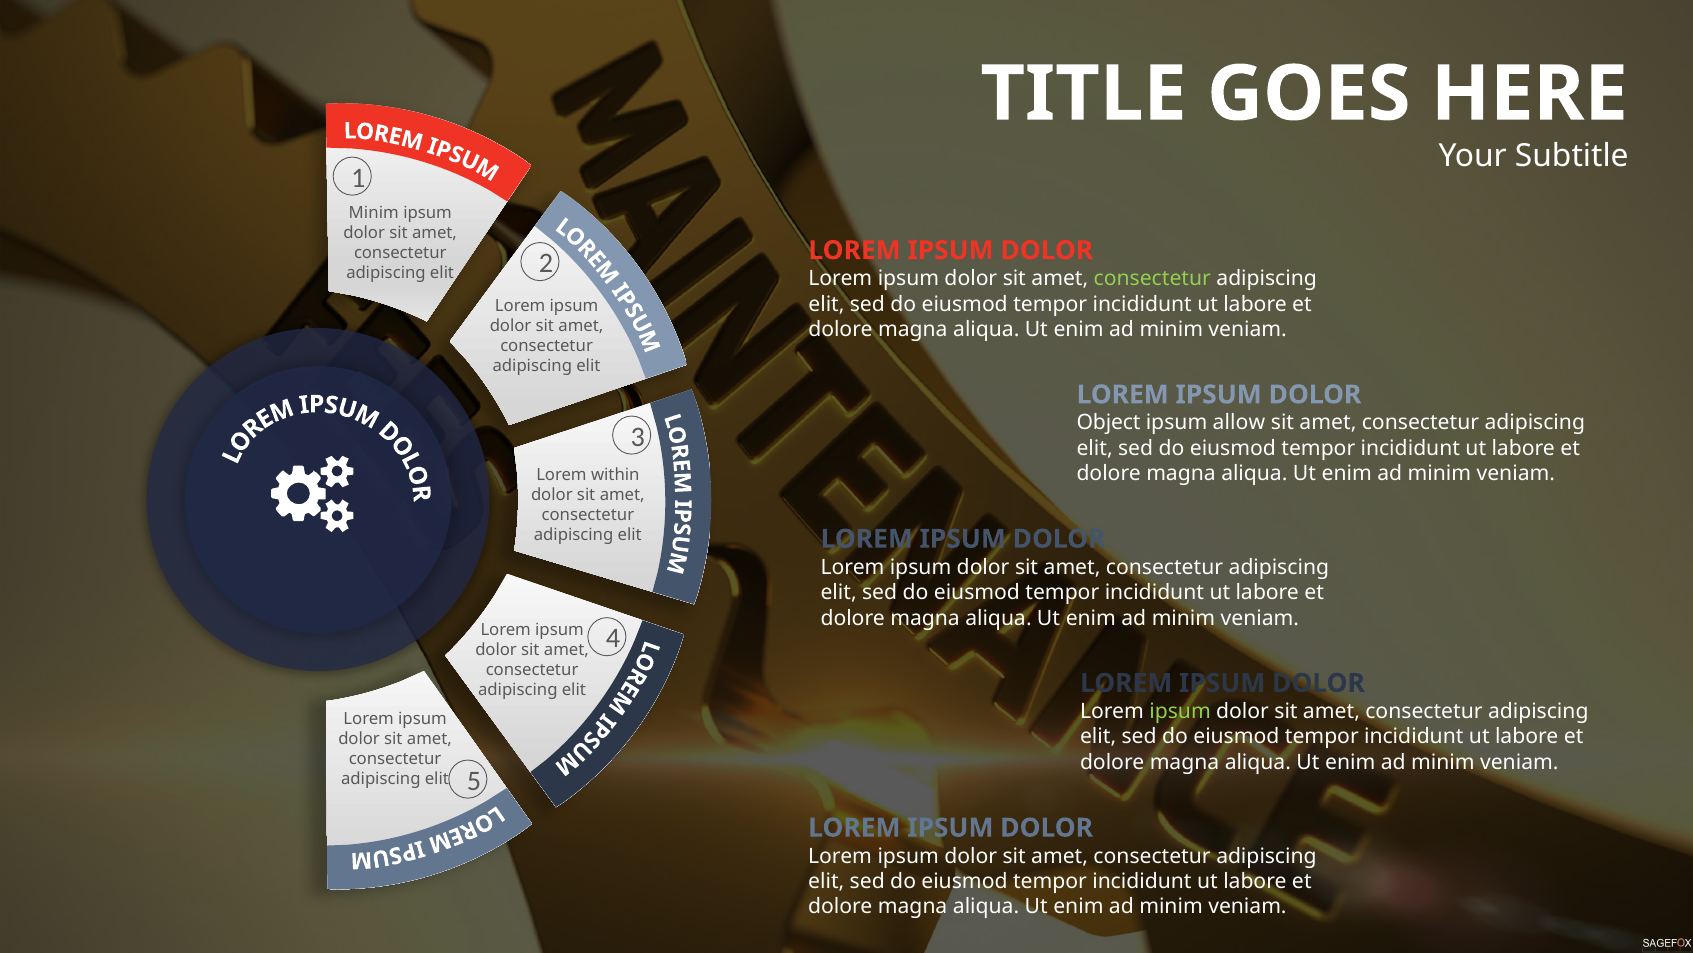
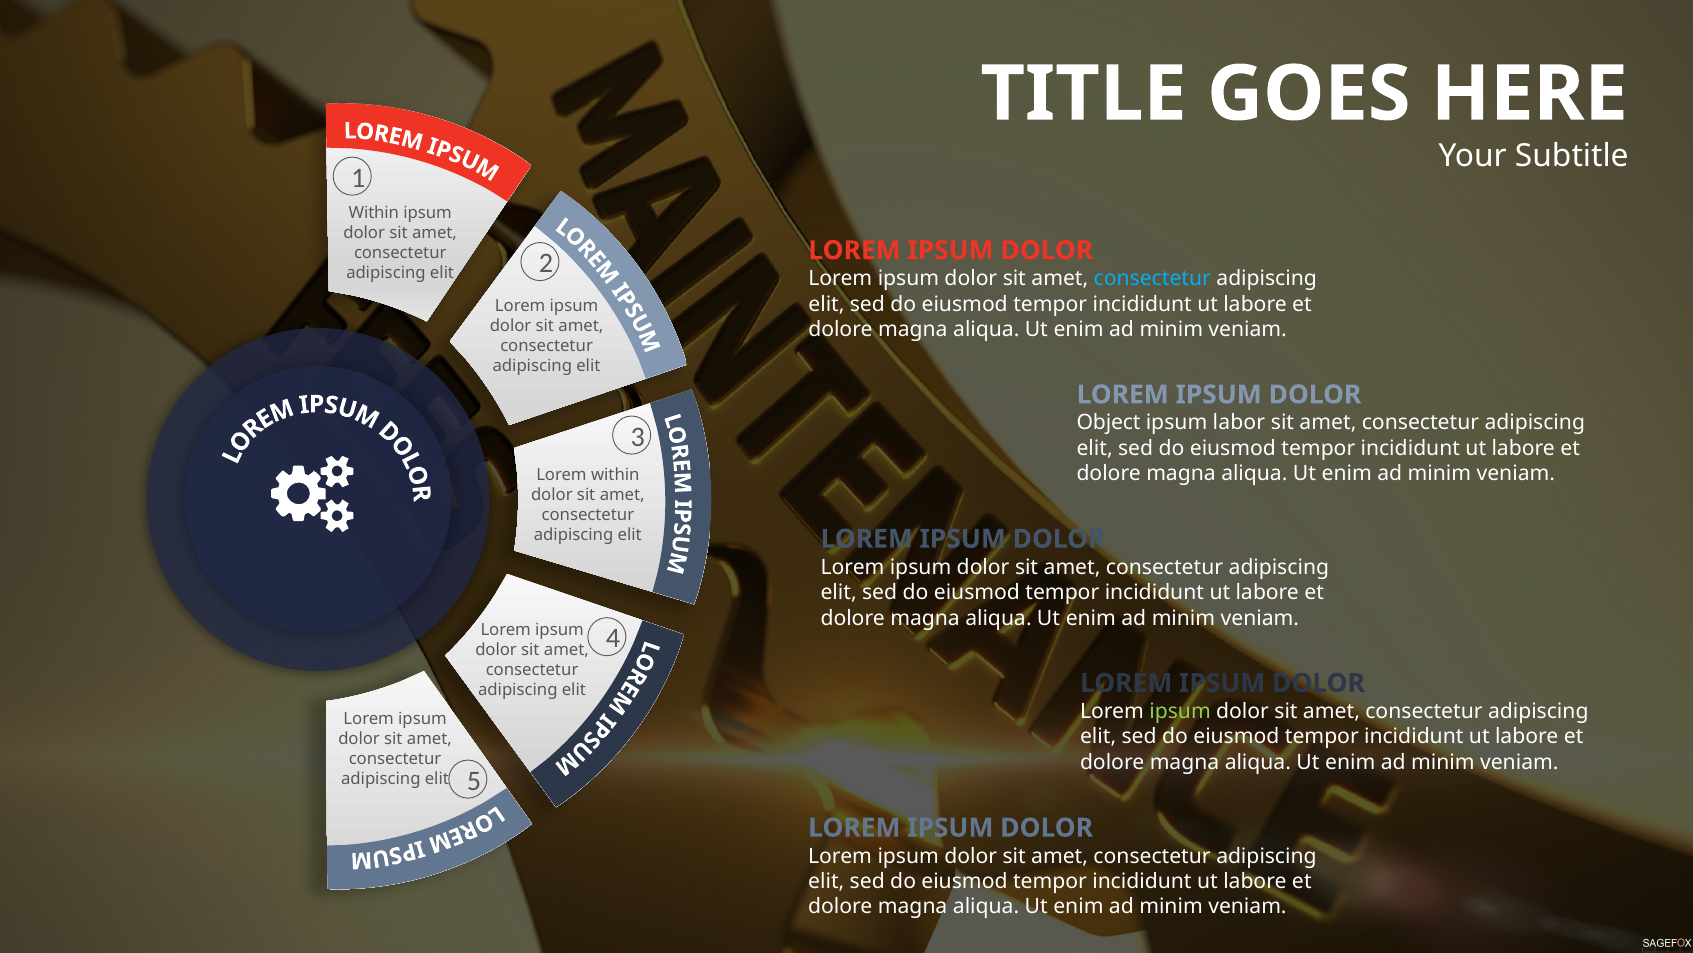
Minim: Minim -> Within (374, 213)
consectetur colour: light green -> light blue (1152, 278)
allow: allow -> labor (1239, 423)
